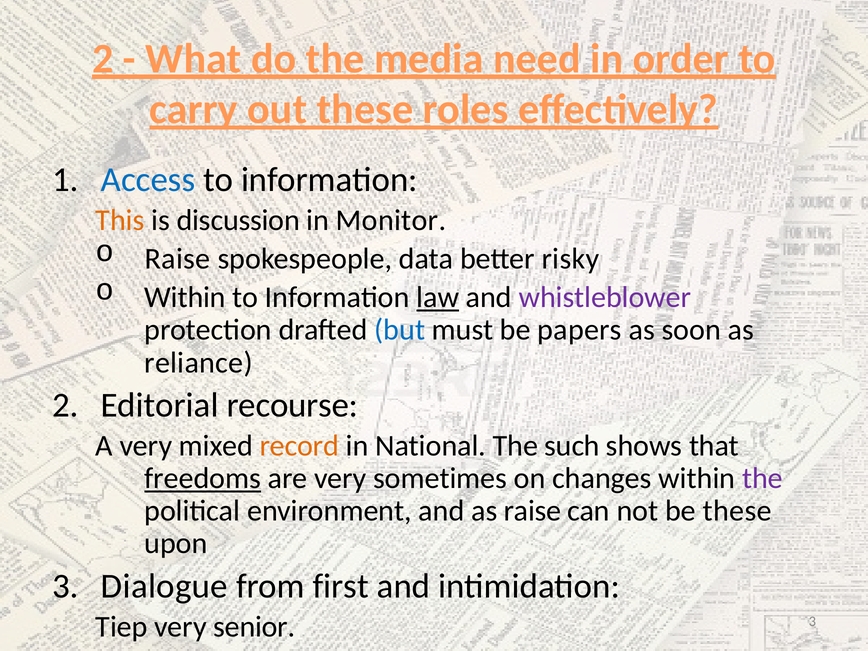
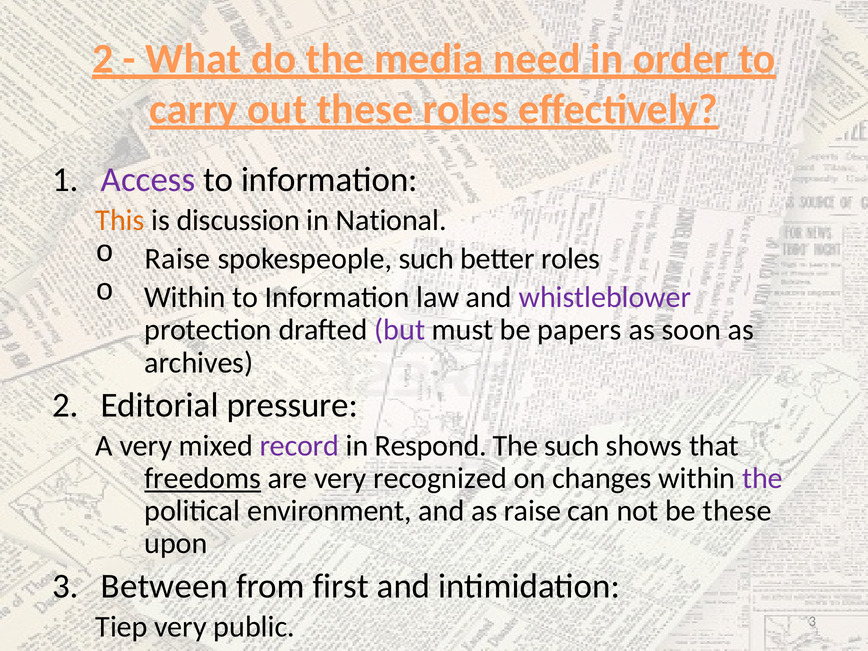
Access colour: blue -> purple (148, 180)
Monitor: Monitor -> National (391, 220)
spokespeople data: data -> such (426, 259)
better risky: risky -> roles (571, 259)
law underline: present -> none (438, 298)
but colour: blue -> purple (400, 330)
reliance: reliance -> archives (199, 363)
recourse: recourse -> pressure (292, 405)
record colour: orange -> purple (299, 446)
National: National -> Respond (431, 446)
sometimes: sometimes -> recognized (440, 478)
Dialogue: Dialogue -> Between (164, 586)
senior: senior -> public (254, 627)
